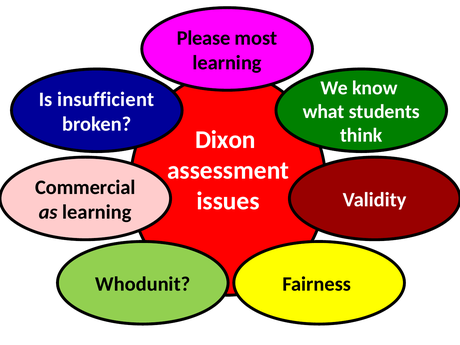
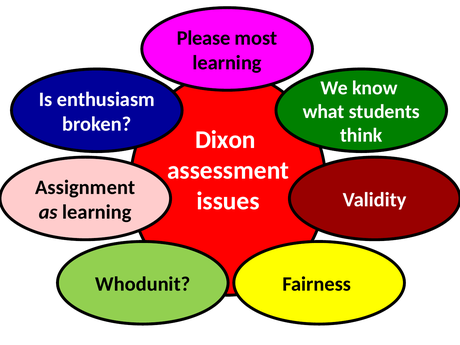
insufficient: insufficient -> enthusiasm (106, 99)
Commercial: Commercial -> Assignment (85, 188)
